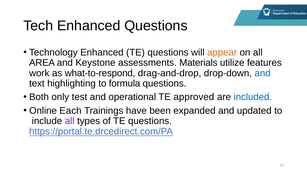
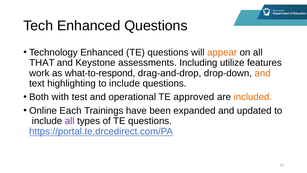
AREA: AREA -> THAT (42, 63)
Materials: Materials -> Including (198, 63)
and colour: blue -> orange (263, 73)
highlighting to formula: formula -> include (124, 83)
only: only -> with (60, 97)
included colour: blue -> orange (253, 97)
